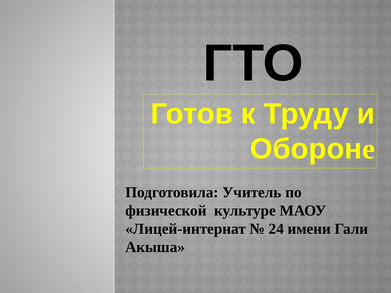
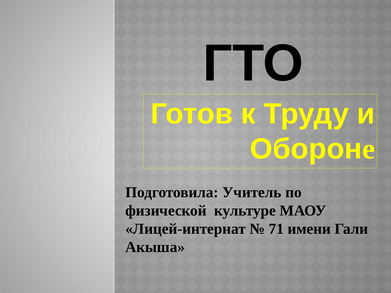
24: 24 -> 71 (276, 229)
